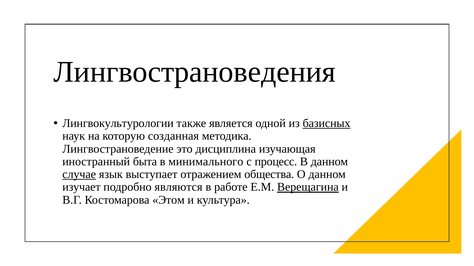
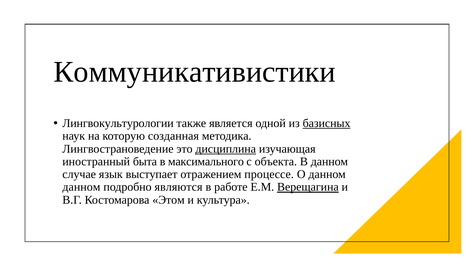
Лингвострановедения: Лингвострановедения -> Коммуникативистики (195, 72)
дисциплина underline: none -> present (226, 149)
минимального: минимального -> максимального (206, 162)
процесс: процесс -> объекта (276, 162)
случае underline: present -> none (79, 175)
общества: общества -> процессе (269, 175)
изучает: изучает -> данном (81, 188)
